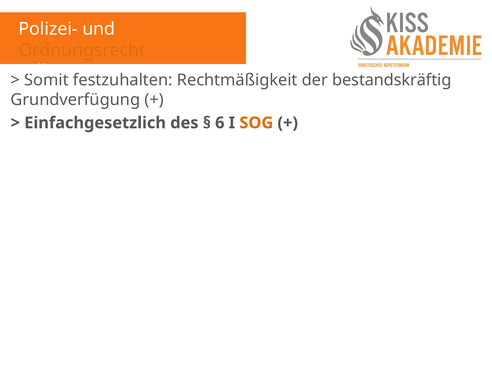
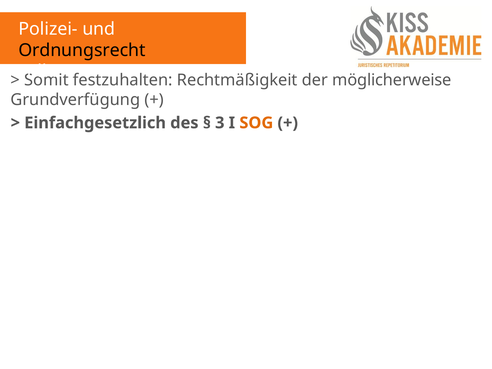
Ordnungsrecht colour: orange -> black (82, 50)
bestandskräftig: bestandskräftig -> möglicherweise (392, 80)
6: 6 -> 3 (220, 123)
